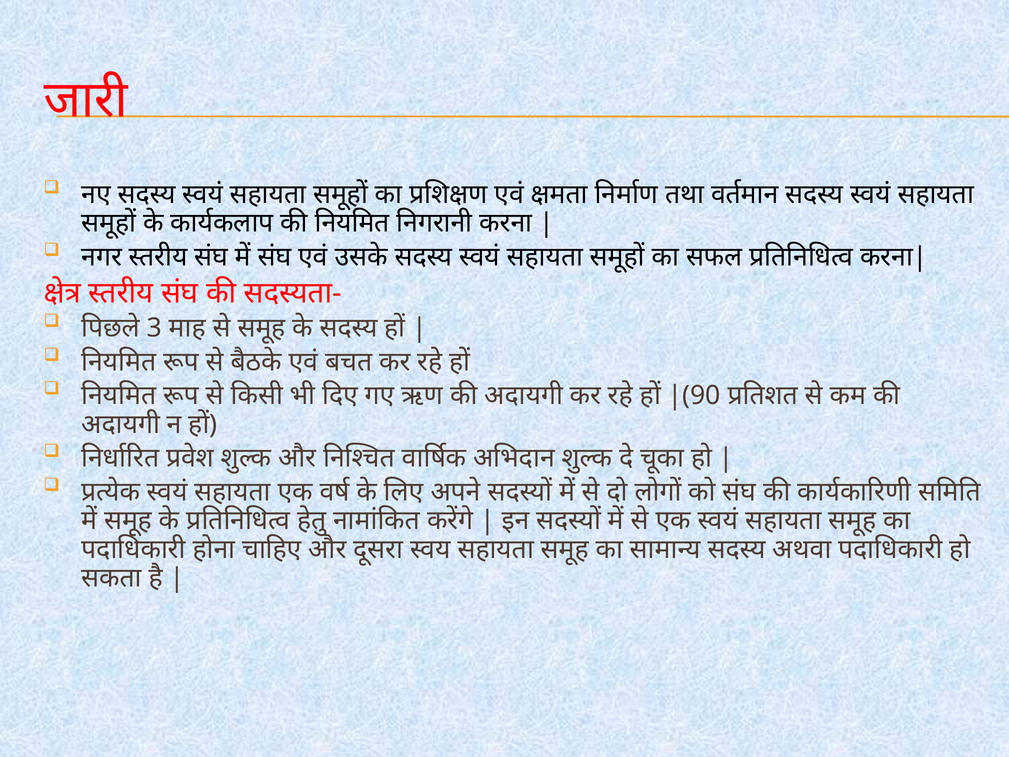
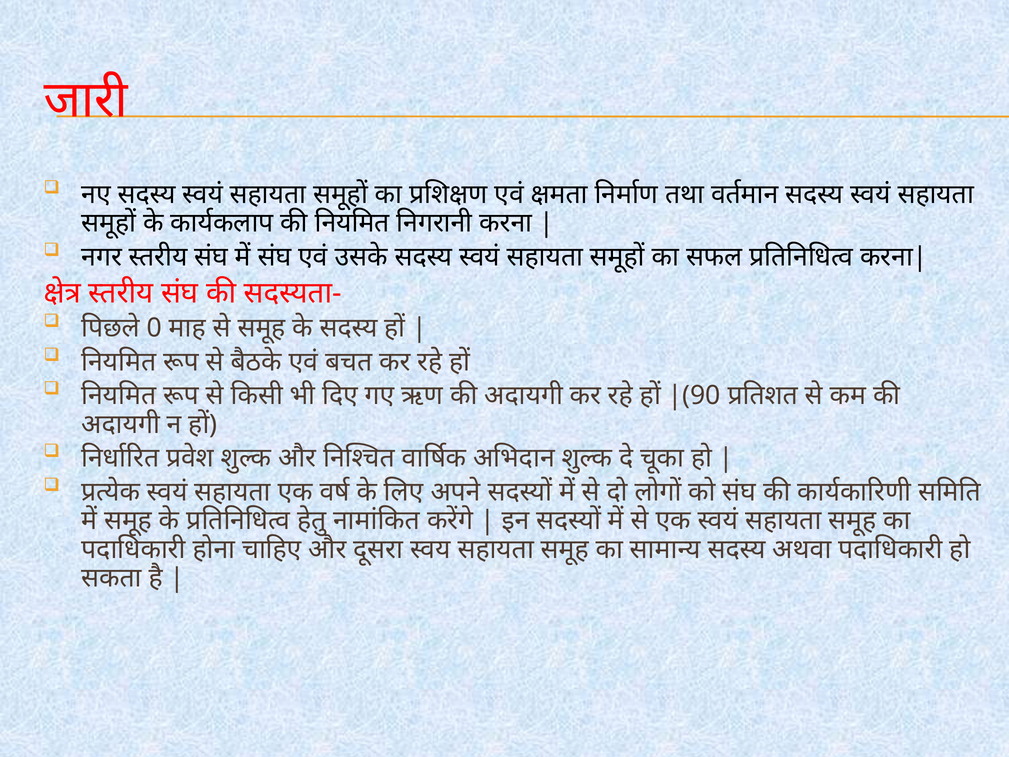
3: 3 -> 0 (154, 328)
